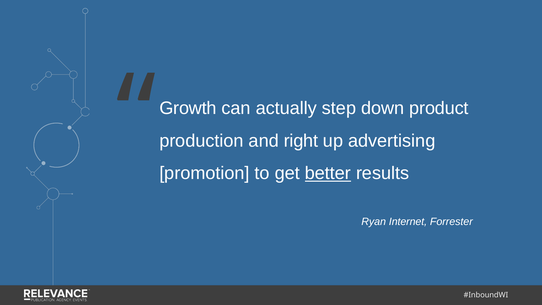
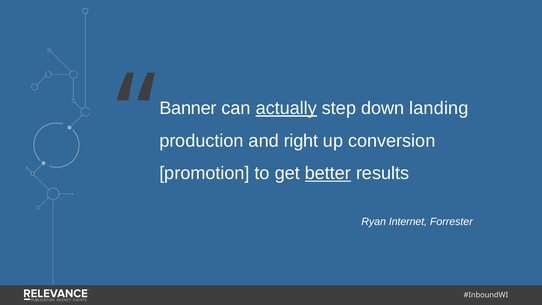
Growth: Growth -> Banner (188, 108)
actually underline: none -> present (286, 108)
product: product -> landing (439, 108)
advertising: advertising -> conversion (392, 141)
